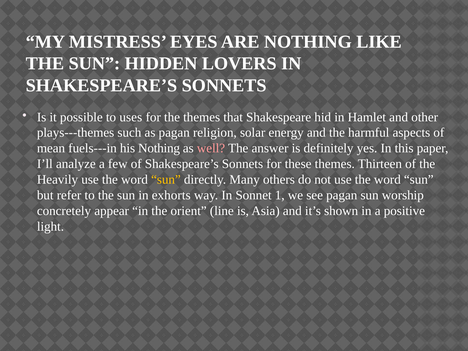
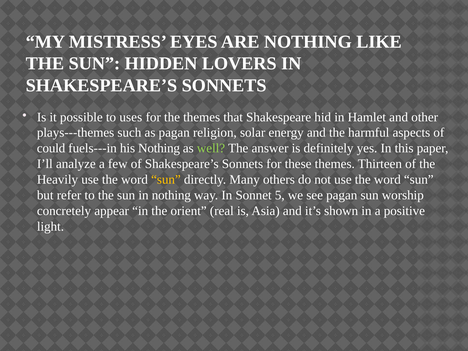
mean: mean -> could (51, 148)
well colour: pink -> light green (211, 148)
in exhorts: exhorts -> nothing (171, 195)
1: 1 -> 5 (280, 195)
line: line -> real (222, 211)
